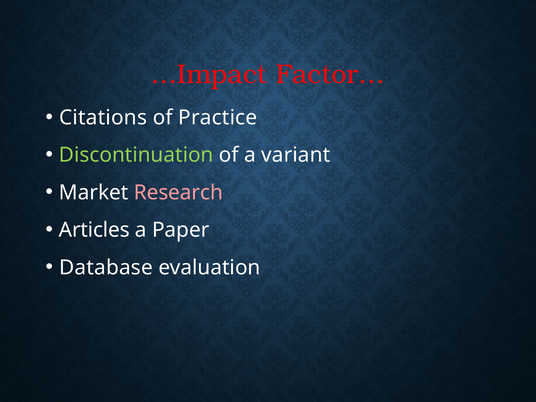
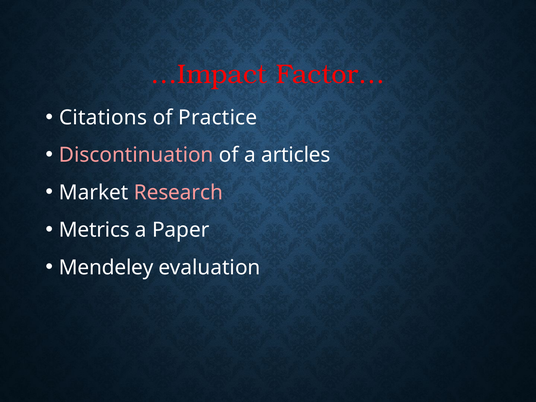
Discontinuation colour: light green -> pink (136, 155)
variant: variant -> articles (296, 155)
Articles: Articles -> Metrics (94, 230)
Database: Database -> Mendeley (106, 268)
